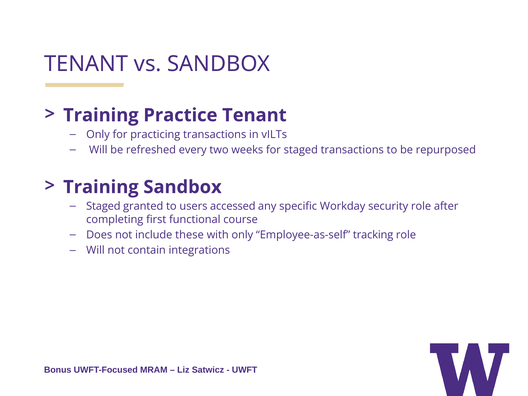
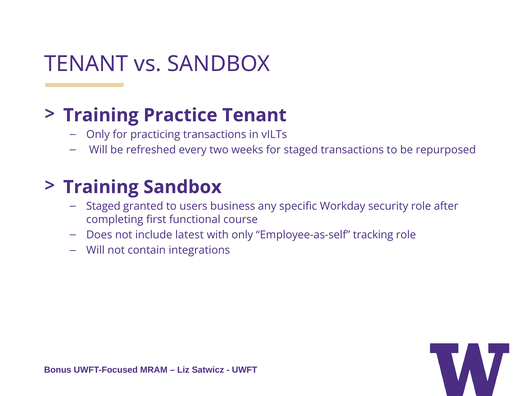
accessed: accessed -> business (233, 206)
these: these -> latest (189, 235)
